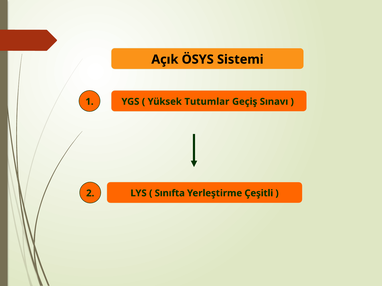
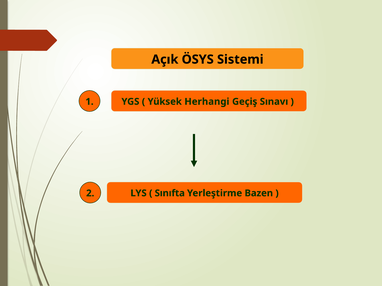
Tutumlar: Tutumlar -> Herhangi (207, 102)
Çeşitli: Çeşitli -> Bazen (259, 193)
